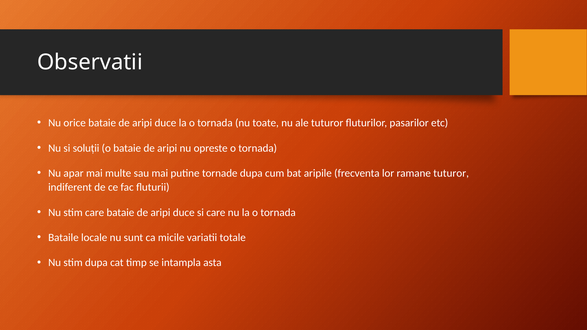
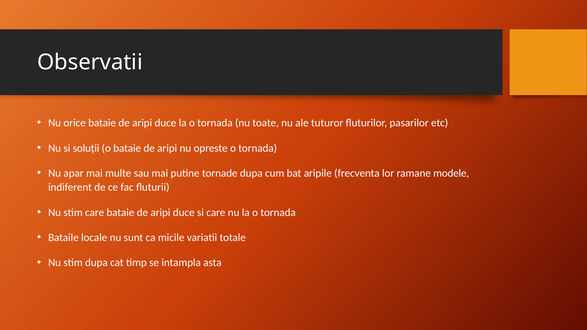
ramane tuturor: tuturor -> modele (451, 173)
